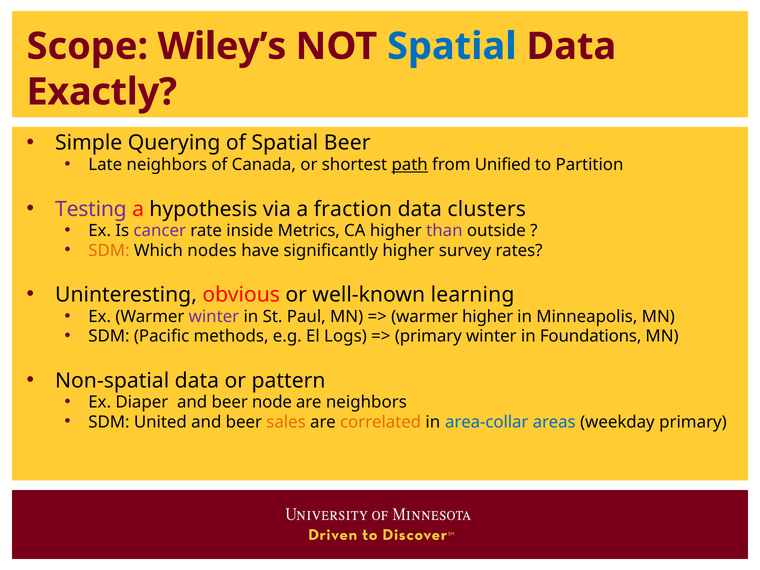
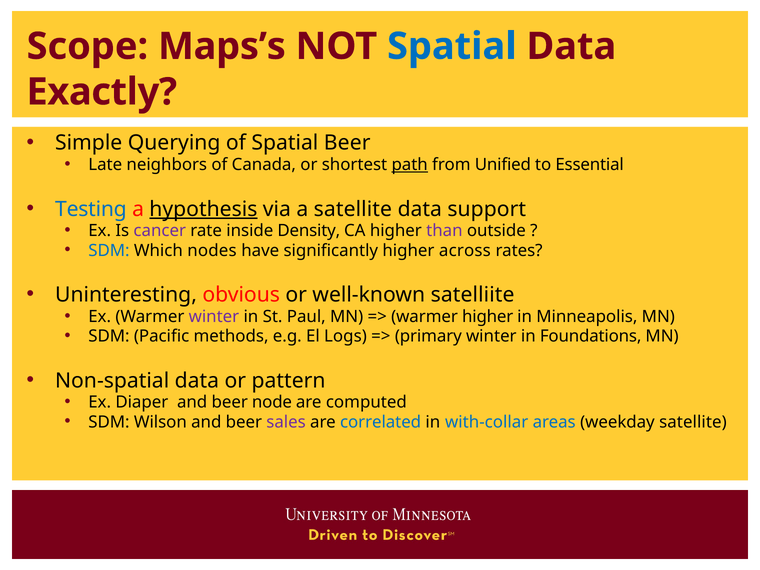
Wiley’s: Wiley’s -> Maps’s (222, 46)
Partition: Partition -> Essential (590, 165)
Testing colour: purple -> blue (91, 209)
hypothesis underline: none -> present (203, 209)
a fraction: fraction -> satellite (353, 209)
clusters: clusters -> support (487, 209)
Metrics: Metrics -> Density (309, 231)
SDM colour: orange -> blue (109, 251)
survey: survey -> across (465, 251)
learning: learning -> satelliite (473, 295)
are neighbors: neighbors -> computed (366, 402)
United: United -> Wilson (160, 422)
sales colour: orange -> purple (286, 422)
correlated colour: orange -> blue (381, 422)
area-collar: area-collar -> with-collar (487, 422)
weekday primary: primary -> satellite (693, 422)
